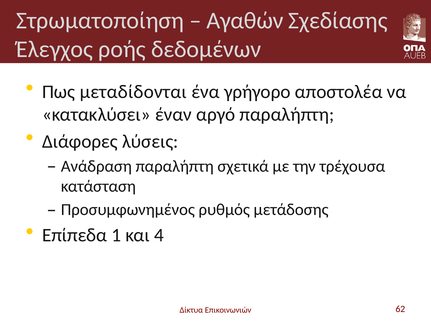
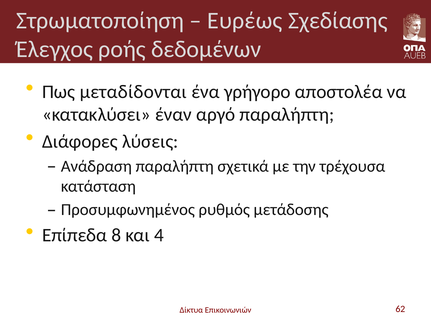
Αγαθών: Αγαθών -> Ευρέως (245, 21)
1: 1 -> 8 (116, 235)
